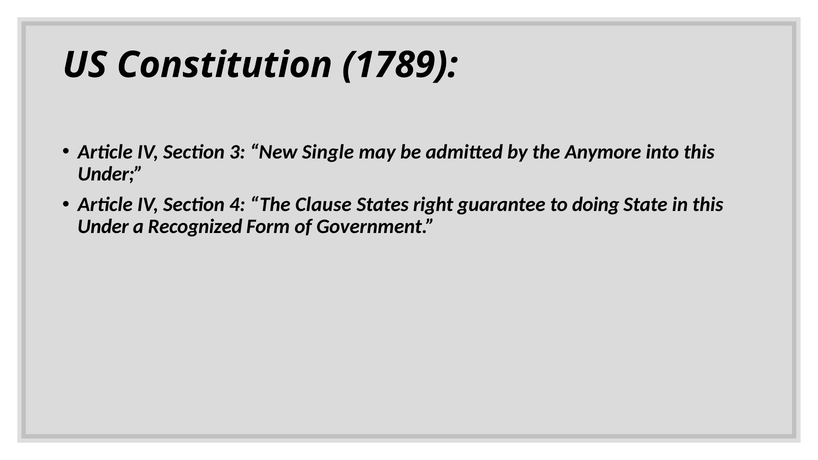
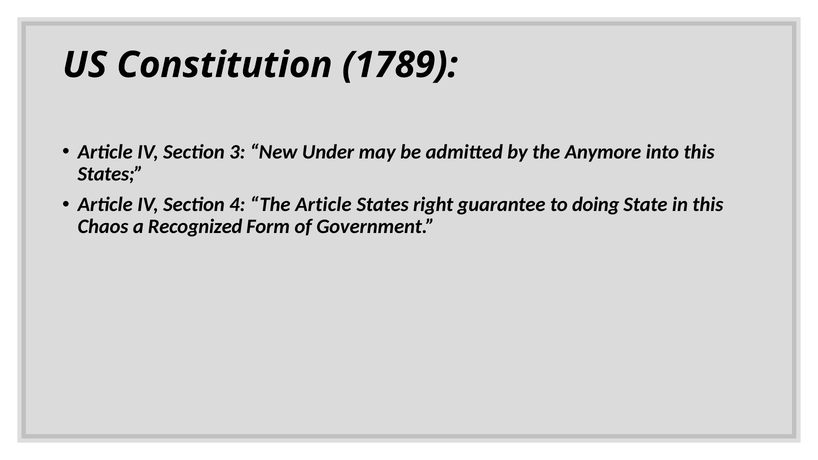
Single: Single -> Under (328, 152)
Under: Under -> States (110, 174)
The Clause: Clause -> Article (323, 205)
Under: Under -> Chaos (103, 227)
